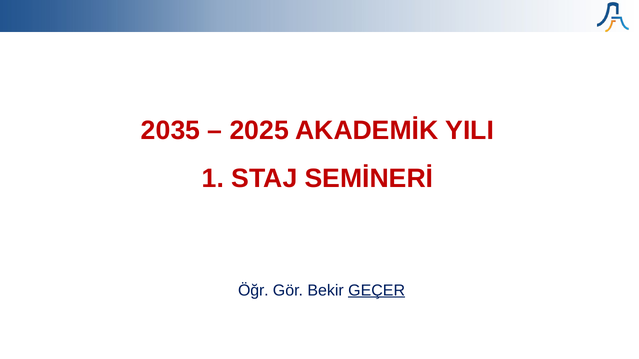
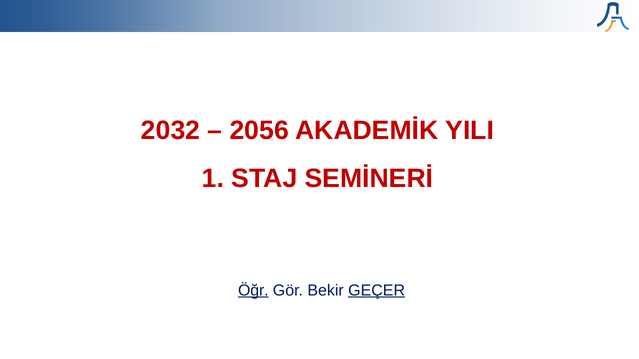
2035: 2035 -> 2032 (171, 131)
2025: 2025 -> 2056 (259, 131)
Öğr underline: none -> present (253, 291)
